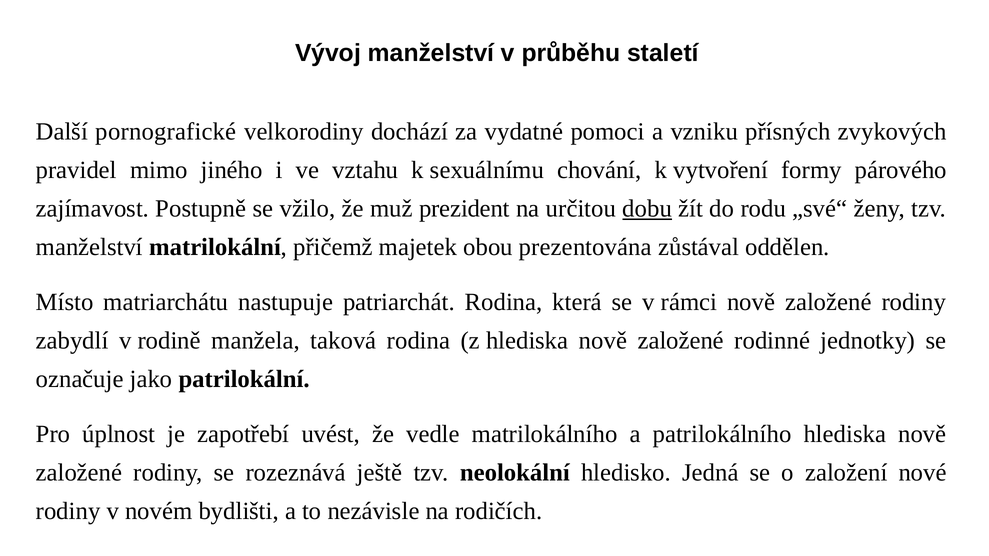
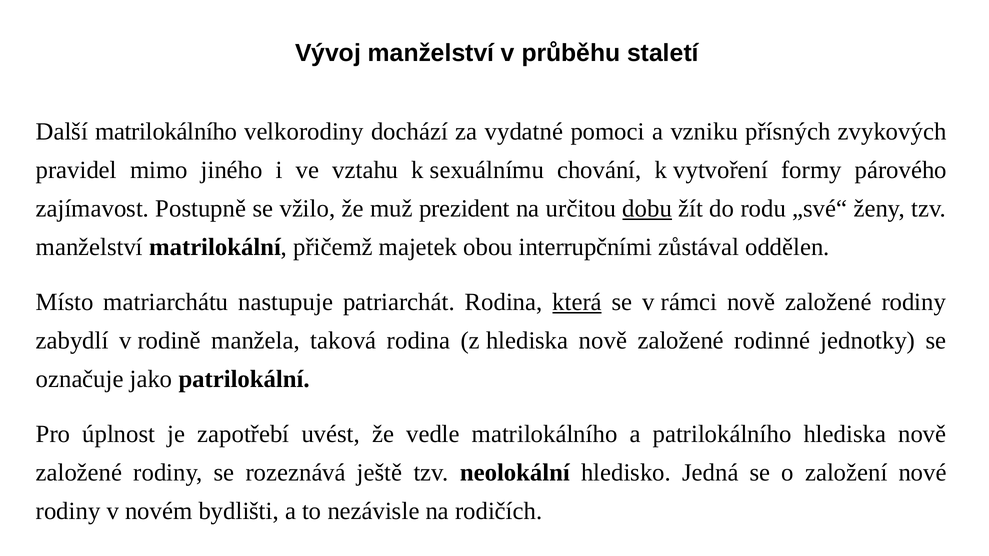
Další pornografické: pornografické -> matrilokálního (166, 131)
prezentována: prezentována -> interrupčními (586, 247)
která underline: none -> present (577, 302)
